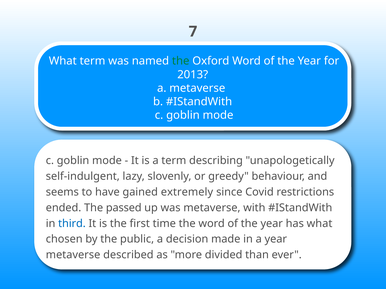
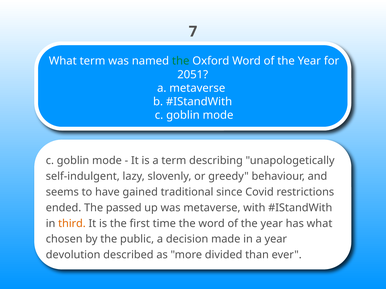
2013: 2013 -> 2051 (193, 75)
extremely: extremely -> traditional (187, 192)
third colour: blue -> orange (72, 224)
metaverse: metaverse -> devolution (73, 255)
